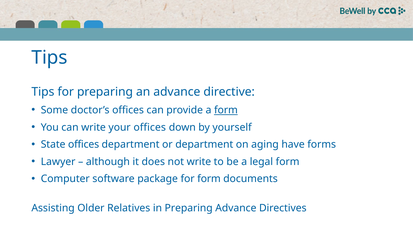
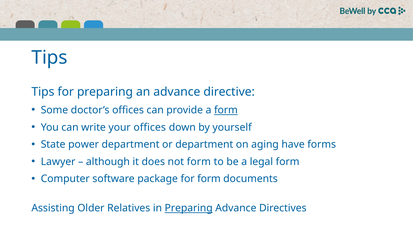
State offices: offices -> power (84, 145)
not write: write -> form (199, 162)
Preparing underline: none -> present (189, 208)
